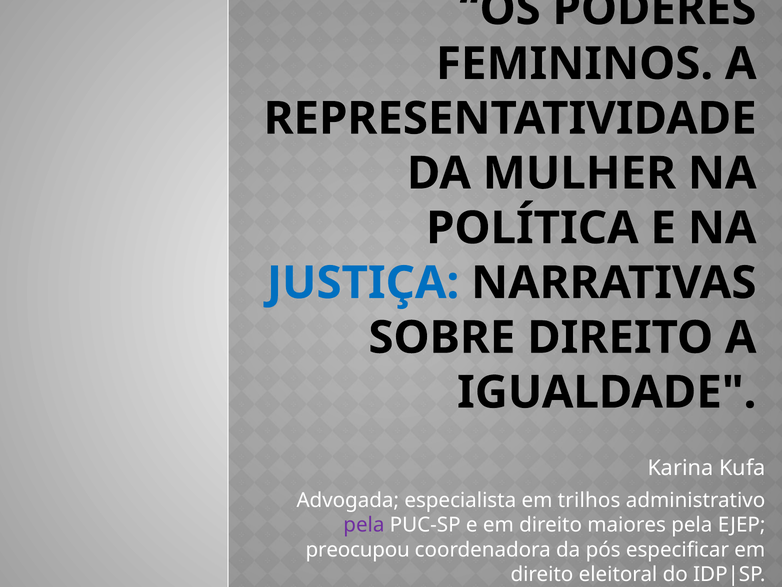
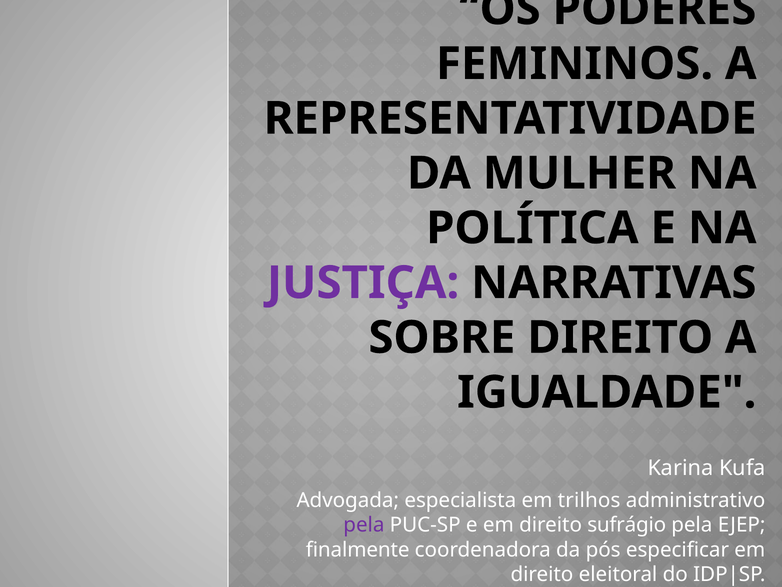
JUSTIÇA colour: blue -> purple (363, 283)
maiores: maiores -> sufrágio (627, 525)
preocupou: preocupou -> finalmente (358, 549)
